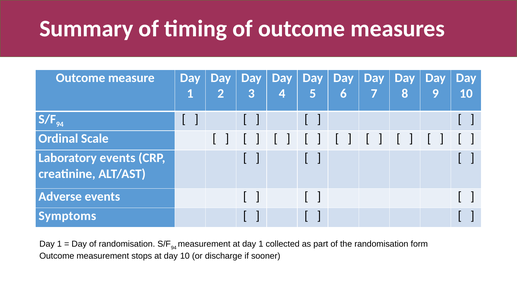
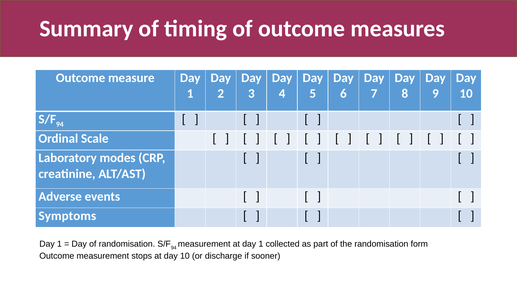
Laboratory events: events -> modes (118, 158)
